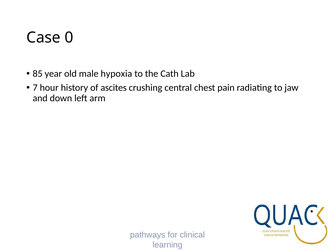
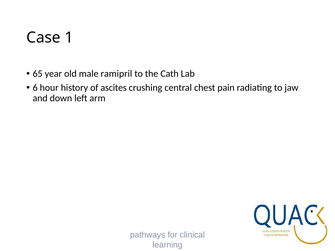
0: 0 -> 1 (69, 38)
85: 85 -> 65 (38, 74)
hypoxia: hypoxia -> ramipril (116, 74)
7: 7 -> 6 (35, 88)
